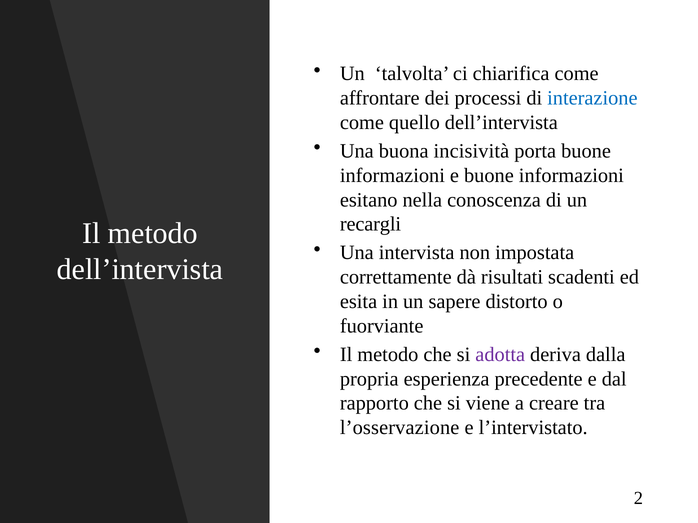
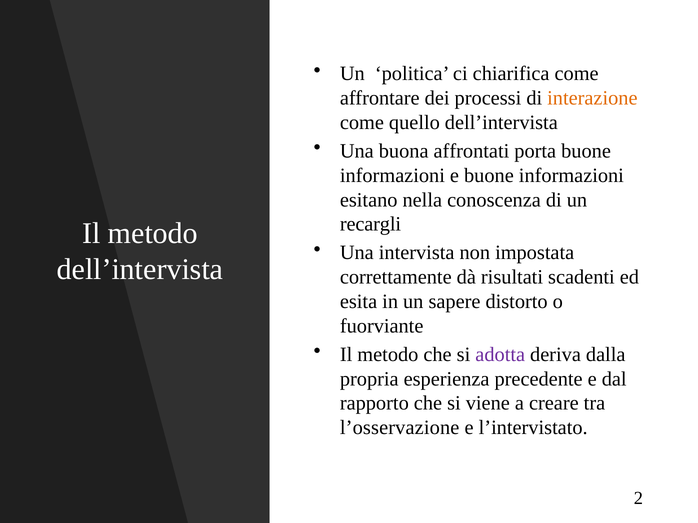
talvolta: talvolta -> politica (412, 74)
interazione colour: blue -> orange (592, 98)
incisività: incisività -> affrontati (471, 151)
